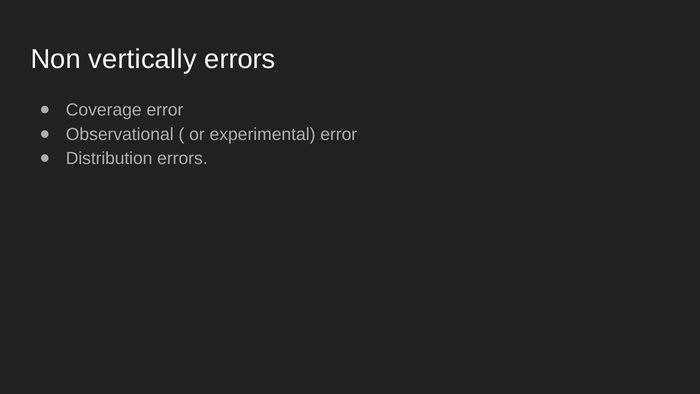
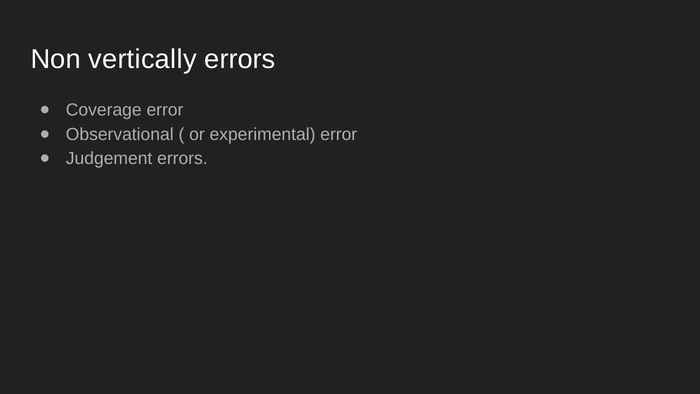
Distribution: Distribution -> Judgement (109, 158)
